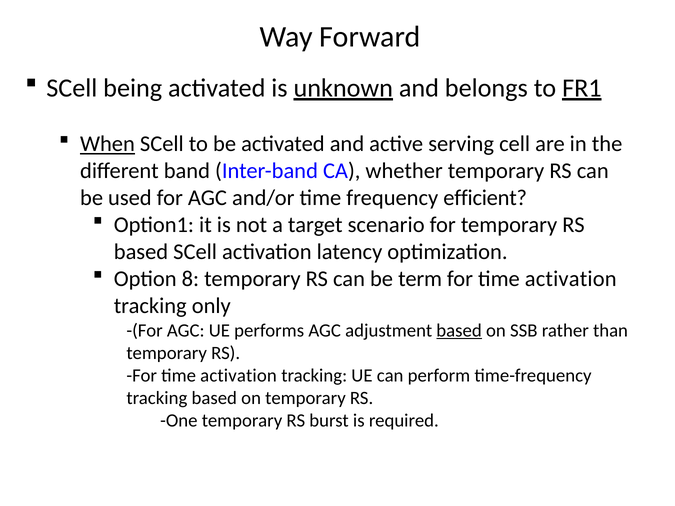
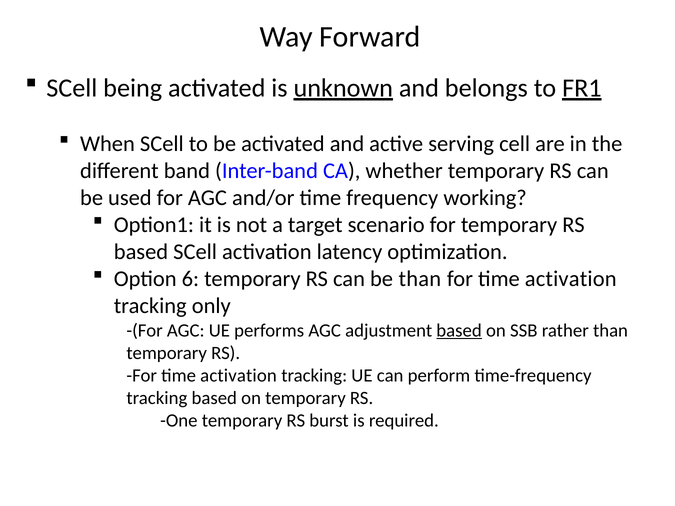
When underline: present -> none (107, 144)
efficient: efficient -> working (485, 198)
8: 8 -> 6 (190, 279)
be term: term -> than (420, 279)
